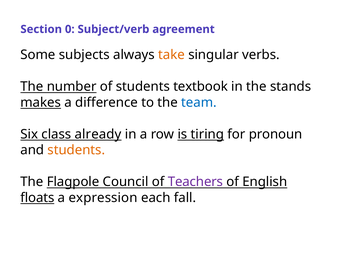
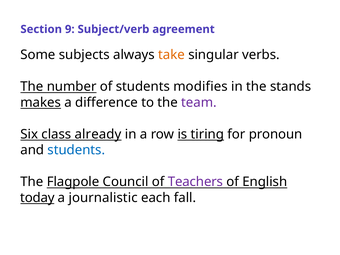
0: 0 -> 9 (70, 29)
textbook: textbook -> modifies (200, 87)
team colour: blue -> purple (199, 102)
students colour: orange -> blue (76, 150)
floats: floats -> today (37, 198)
expression: expression -> journalistic (103, 198)
